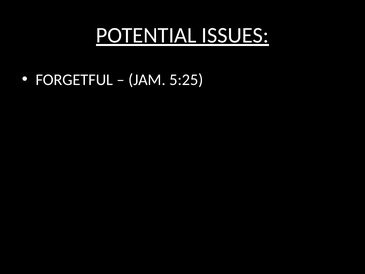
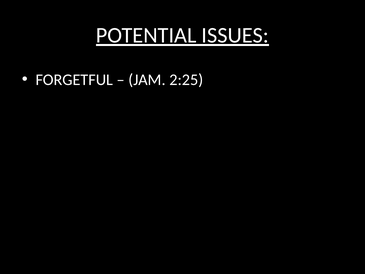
5:25: 5:25 -> 2:25 (186, 80)
